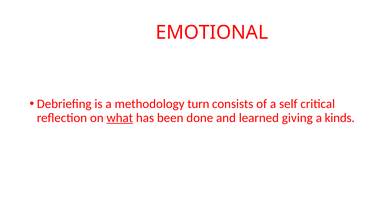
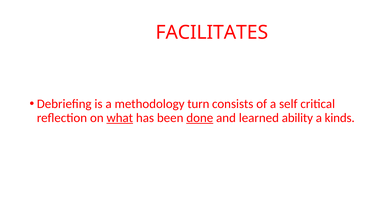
EMOTIONAL: EMOTIONAL -> FACILITATES (212, 33)
done underline: none -> present (200, 118)
giving: giving -> ability (297, 118)
